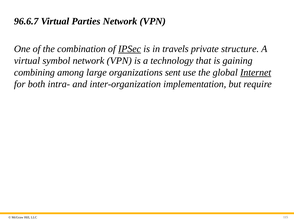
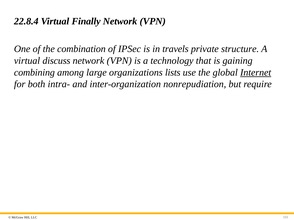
96.6.7: 96.6.7 -> 22.8.4 (26, 21)
Parties: Parties -> Finally (86, 21)
IPSec underline: present -> none (130, 49)
symbol: symbol -> discuss (56, 61)
sent: sent -> lists (173, 73)
implementation: implementation -> nonrepudiation (195, 84)
